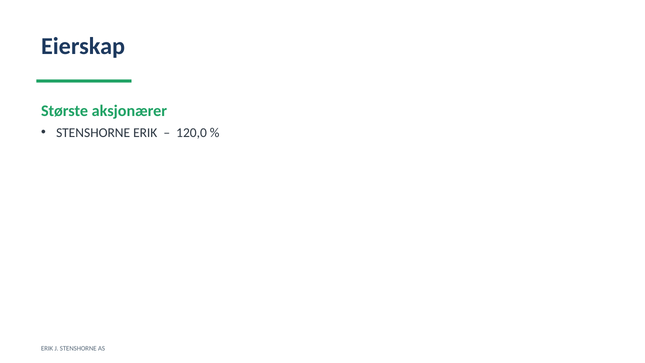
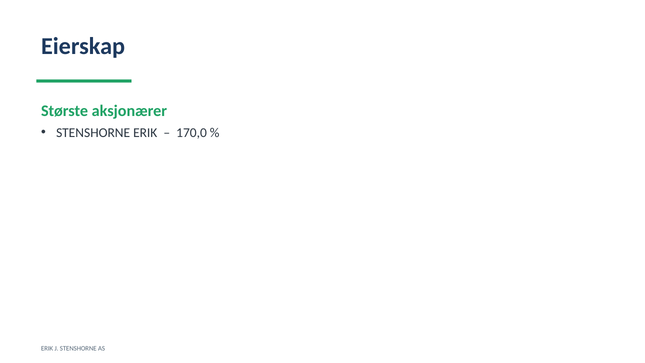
120,0: 120,0 -> 170,0 (192, 133)
